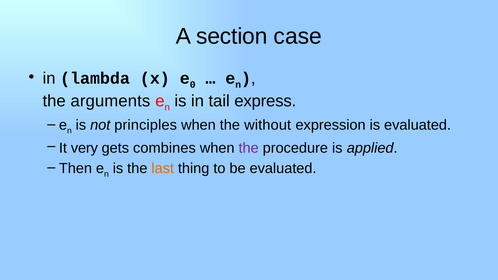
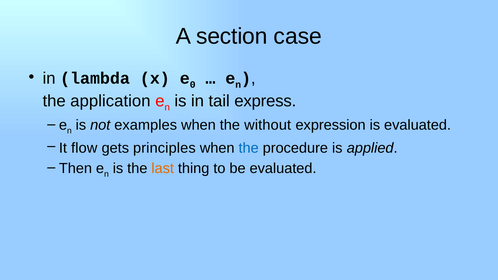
arguments: arguments -> application (110, 101)
principles: principles -> examples (146, 125)
very: very -> flow (84, 148)
combines: combines -> principles (164, 148)
the colour: purple -> blue (249, 148)
